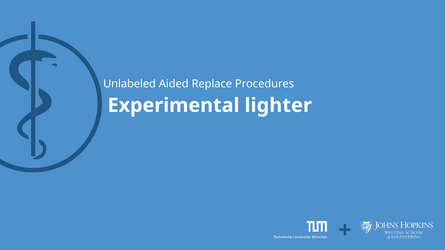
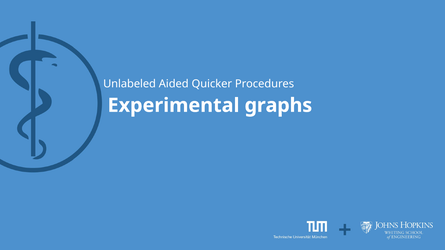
Replace: Replace -> Quicker (212, 84)
lighter: lighter -> graphs (278, 106)
